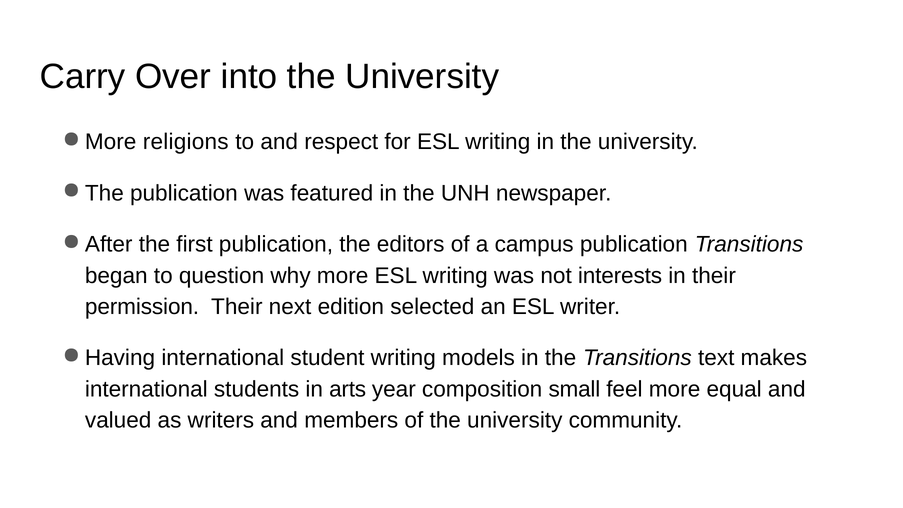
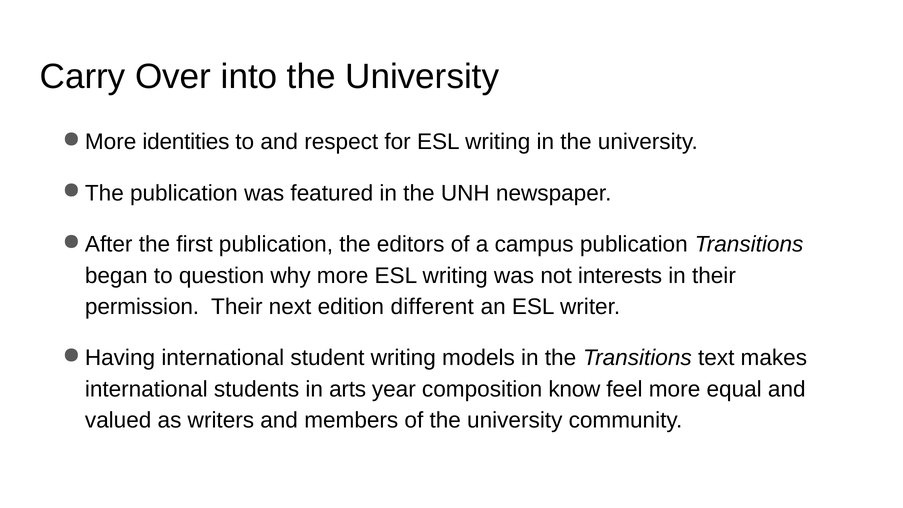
religions: religions -> identities (186, 142)
selected: selected -> different (432, 307)
small: small -> know (574, 389)
